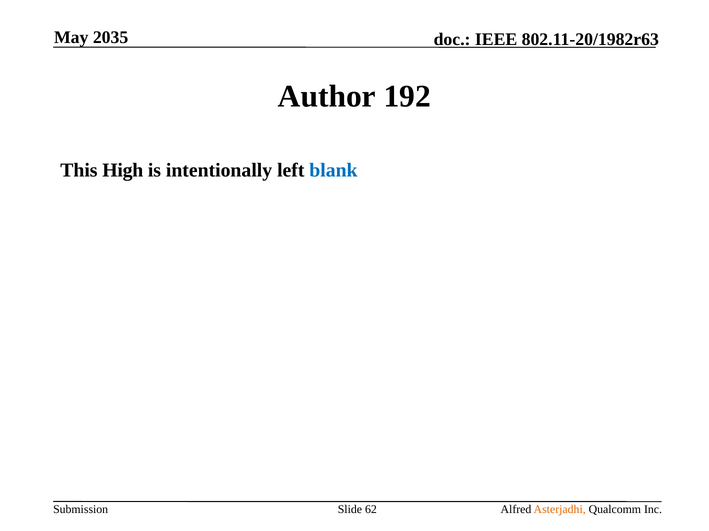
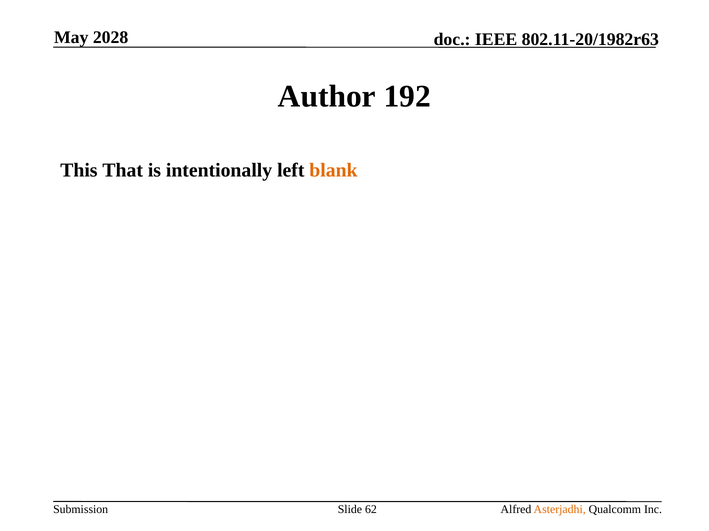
2035: 2035 -> 2028 (111, 38)
High: High -> That (123, 170)
blank colour: blue -> orange (333, 170)
